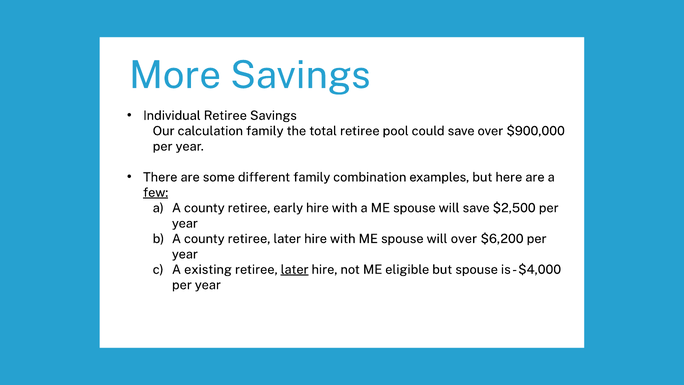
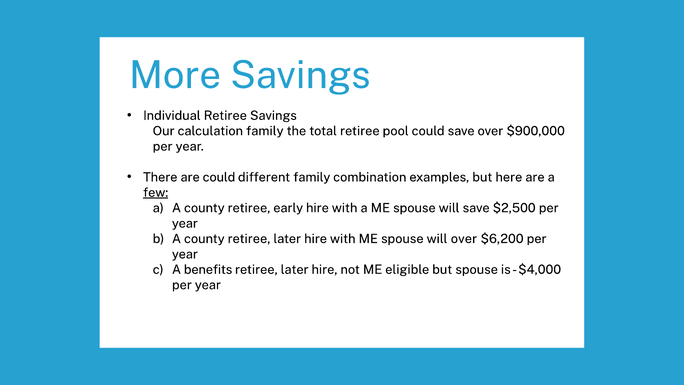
are some: some -> could (219, 177)
existing: existing -> benefits (208, 269)
later underline: present -> none (295, 269)
